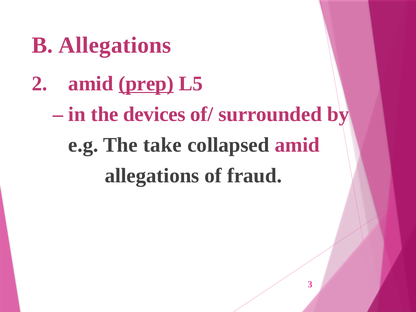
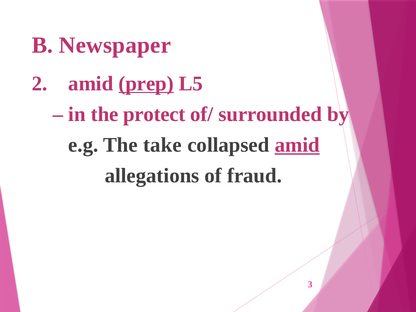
B Allegations: Allegations -> Newspaper (115, 45)
devices: devices -> protect (154, 114)
amid underline: none -> present (297, 145)
